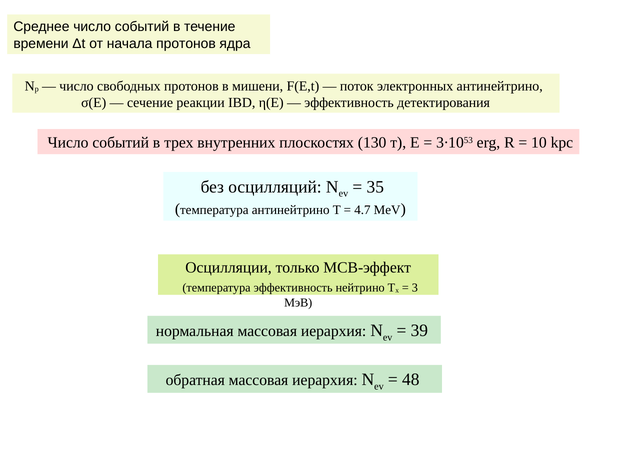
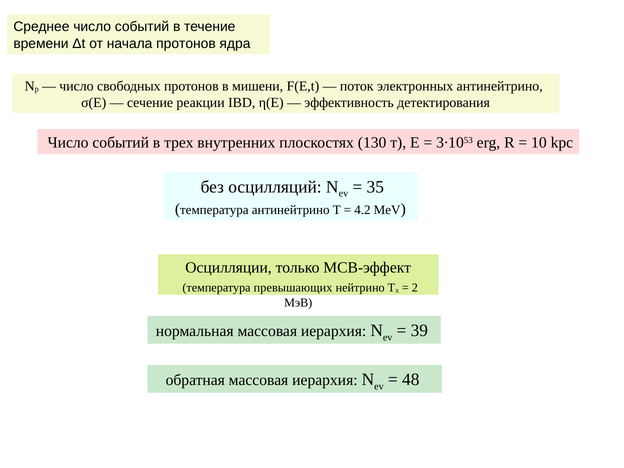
4.7: 4.7 -> 4.2 (362, 210)
температура эффективность: эффективность -> превышающих (293, 288)
3: 3 -> 2 (415, 288)
